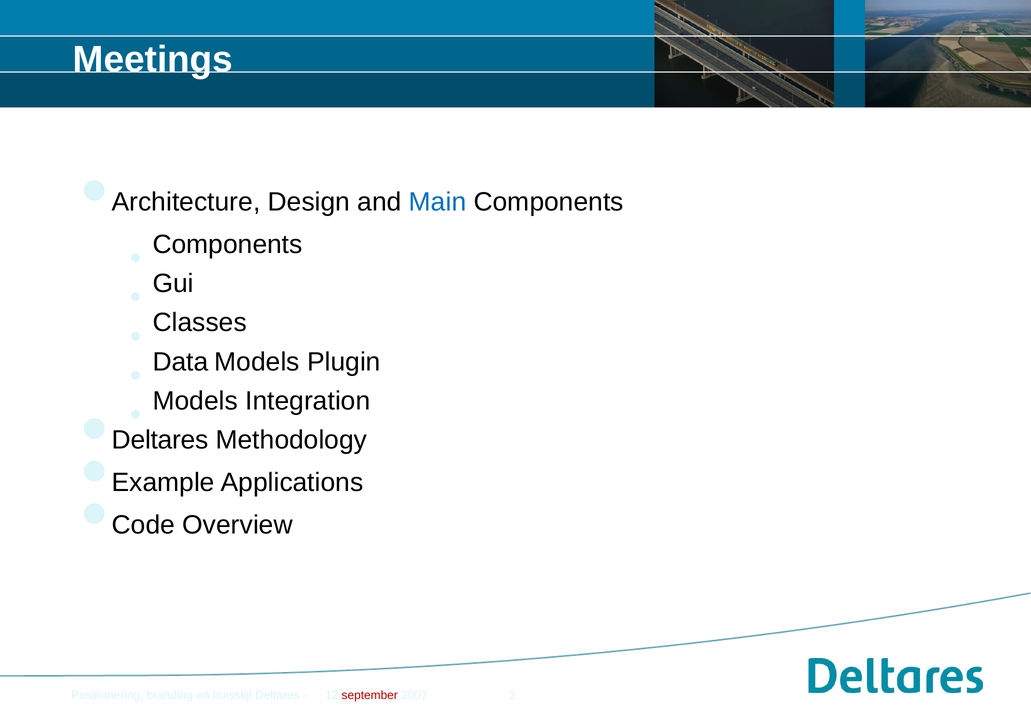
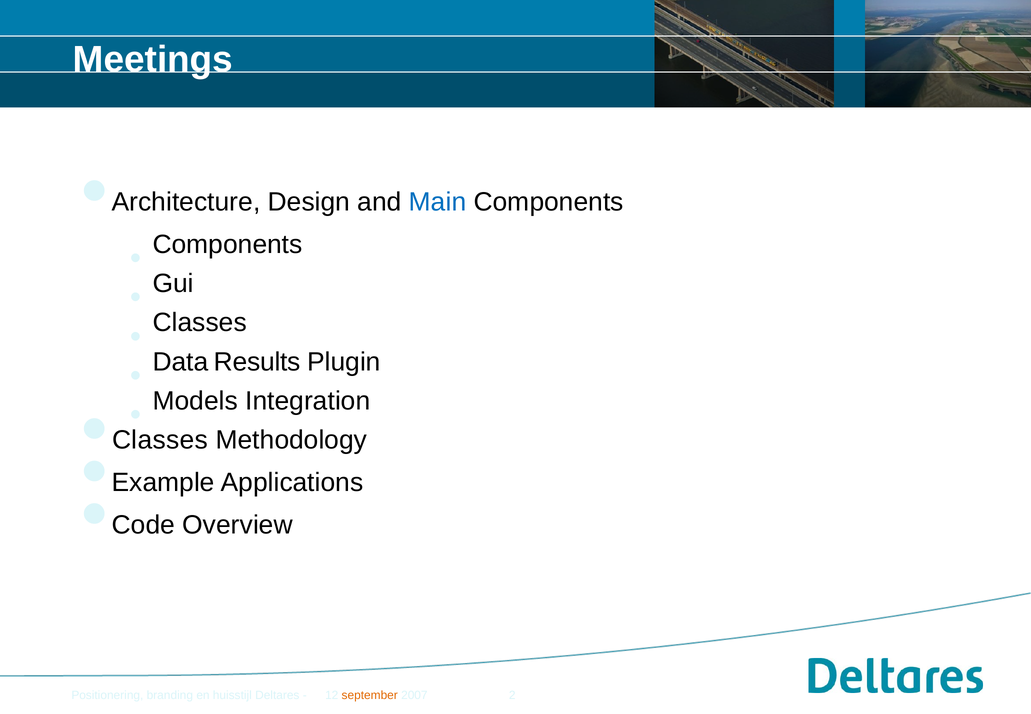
Data Models: Models -> Results (257, 362)
Deltares: Deltares -> Classes (160, 440)
september colour: red -> orange (370, 695)
